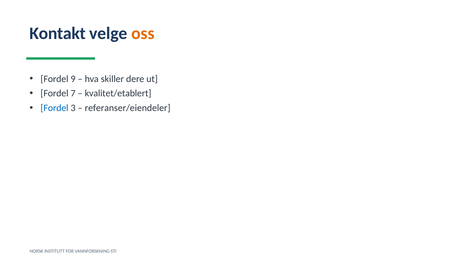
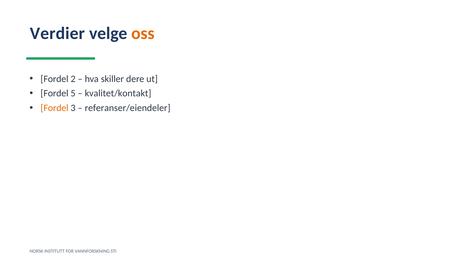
Kontakt: Kontakt -> Verdier (57, 33)
9: 9 -> 2 (73, 79)
7: 7 -> 5 (73, 93)
kvalitet/etablert: kvalitet/etablert -> kvalitet/kontakt (118, 93)
Fordel colour: blue -> orange (55, 108)
